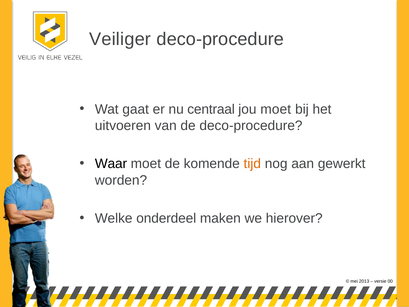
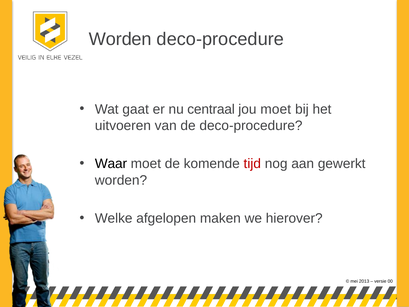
Veiliger: Veiliger -> Worden (120, 39)
tijd colour: orange -> red (252, 164)
onderdeel: onderdeel -> afgelopen (166, 218)
